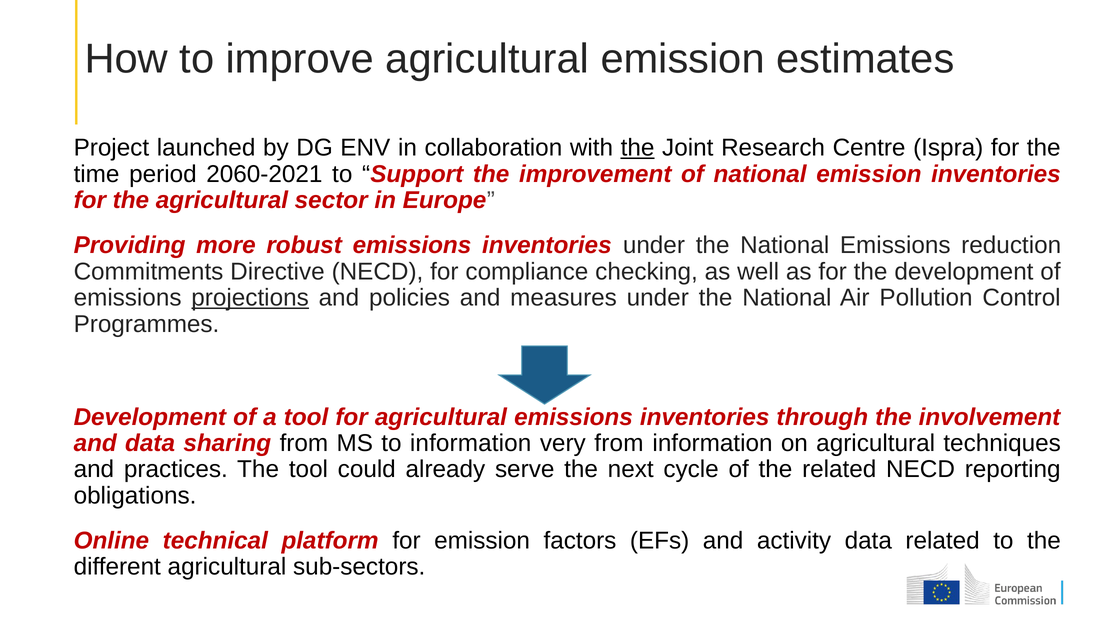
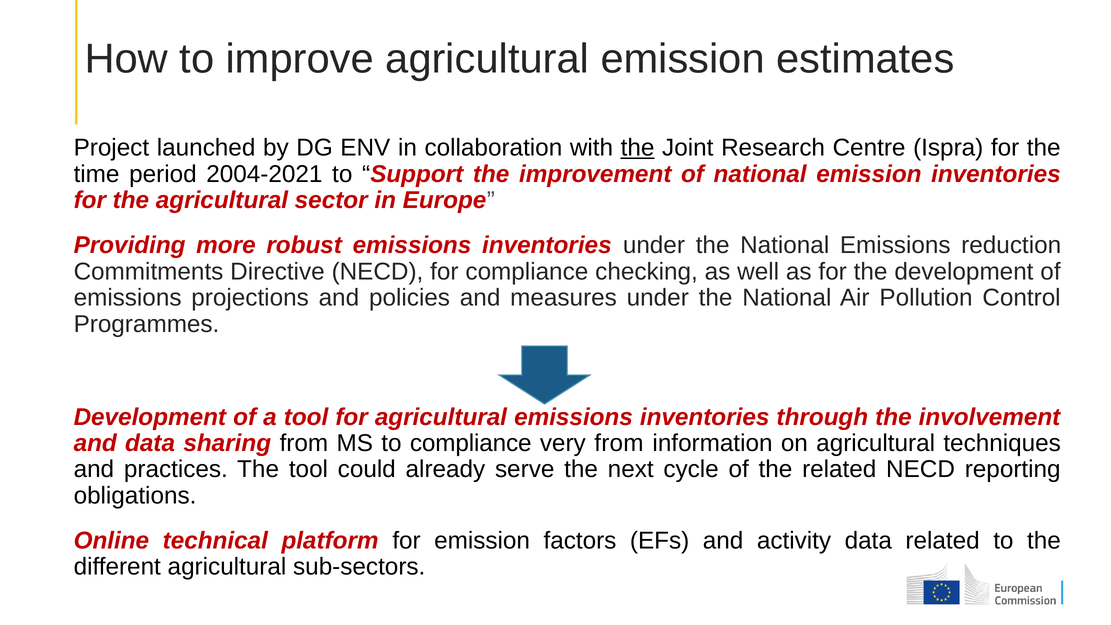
2060-2021: 2060-2021 -> 2004-2021 (264, 174)
projections underline: present -> none (250, 298)
to information: information -> compliance (471, 443)
